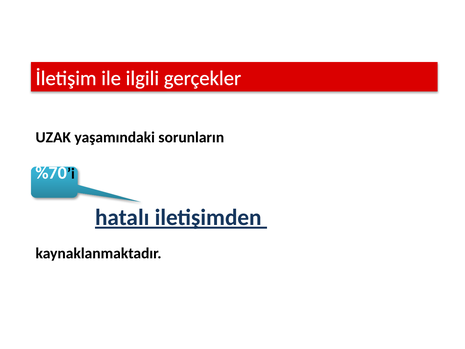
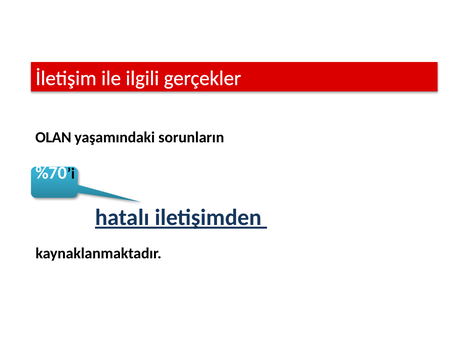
UZAK: UZAK -> OLAN (53, 137)
